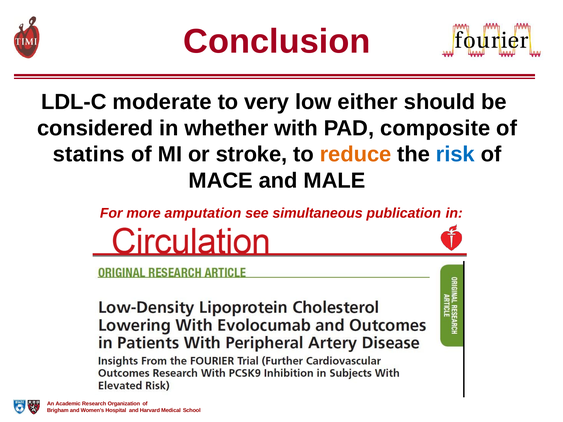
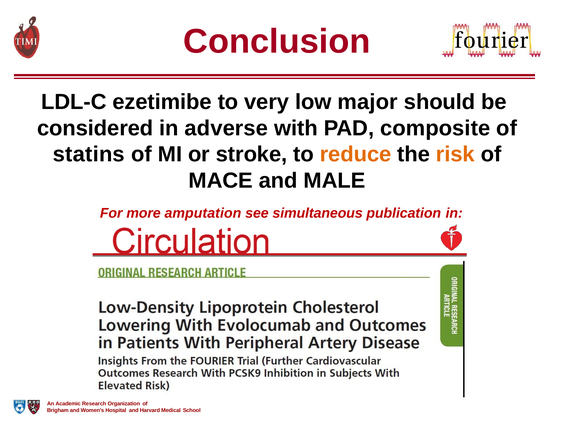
moderate: moderate -> ezetimibe (162, 102)
either: either -> major (368, 102)
whether: whether -> adverse (226, 128)
risk colour: blue -> orange (455, 155)
